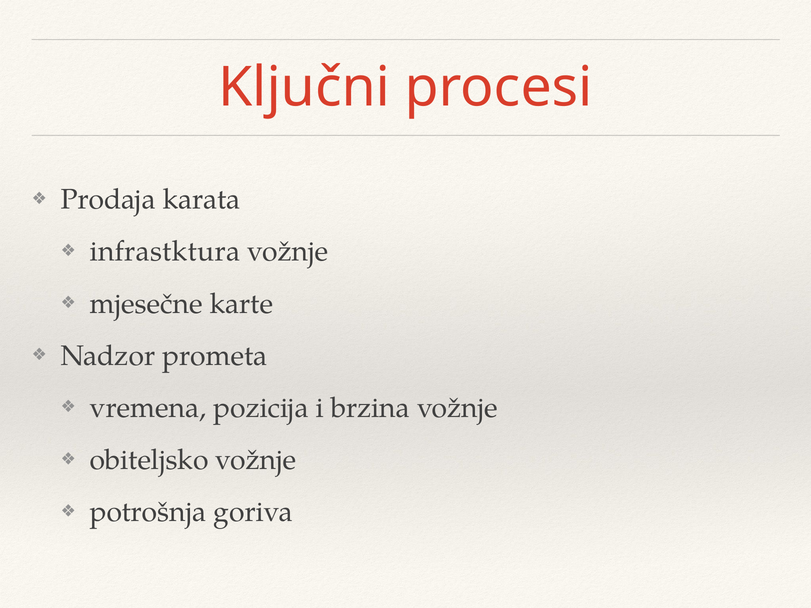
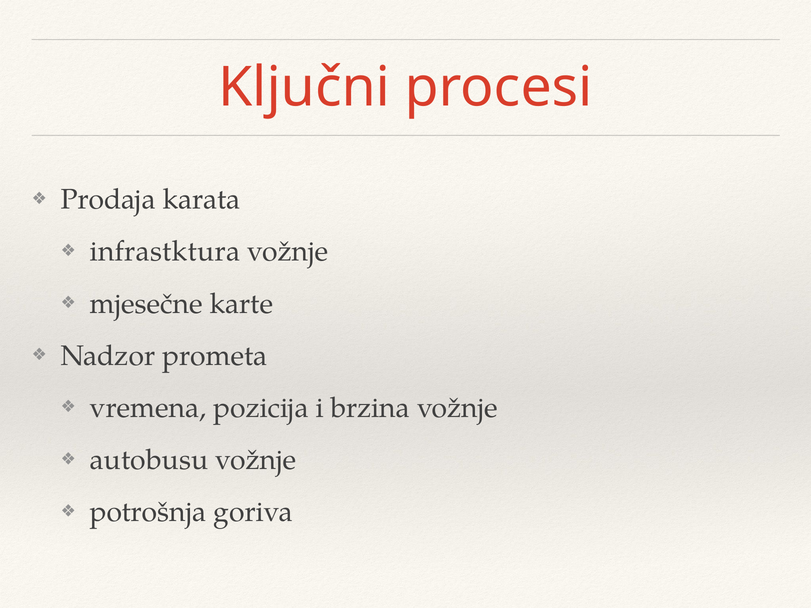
obiteljsko: obiteljsko -> autobusu (149, 460)
